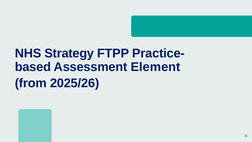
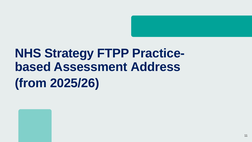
Element: Element -> Address (156, 67)
